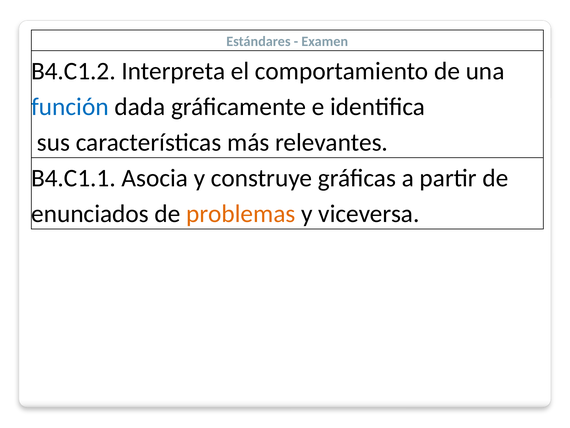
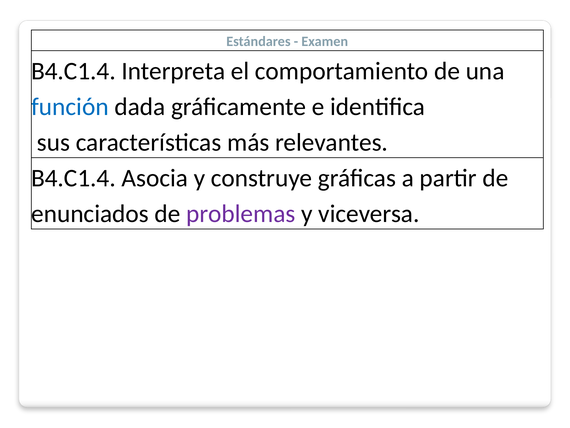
B4.C1.2: B4.C1.2 -> B4.C1.4 (73, 71)
B4.C1.1: B4.C1.1 -> B4.C1.4 (73, 178)
problemas colour: orange -> purple (241, 214)
